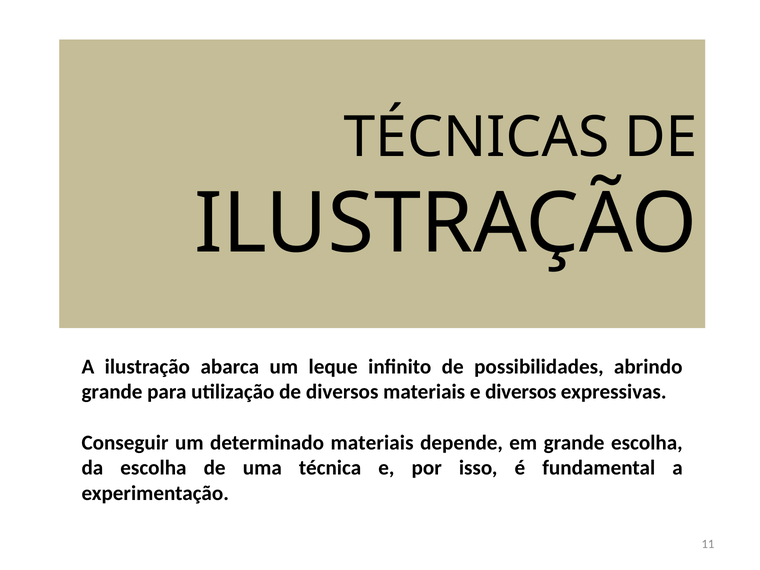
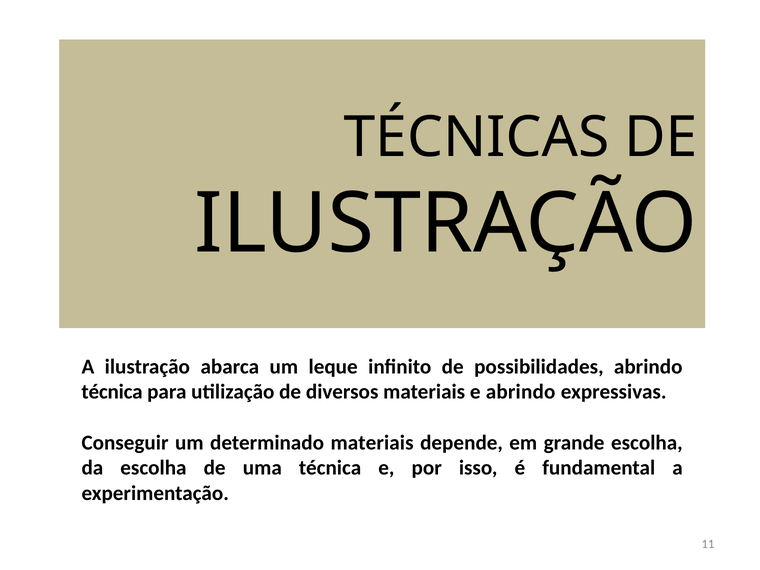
grande: grande -> técnica (112, 392)
e diversos: diversos -> abrindo (521, 392)
